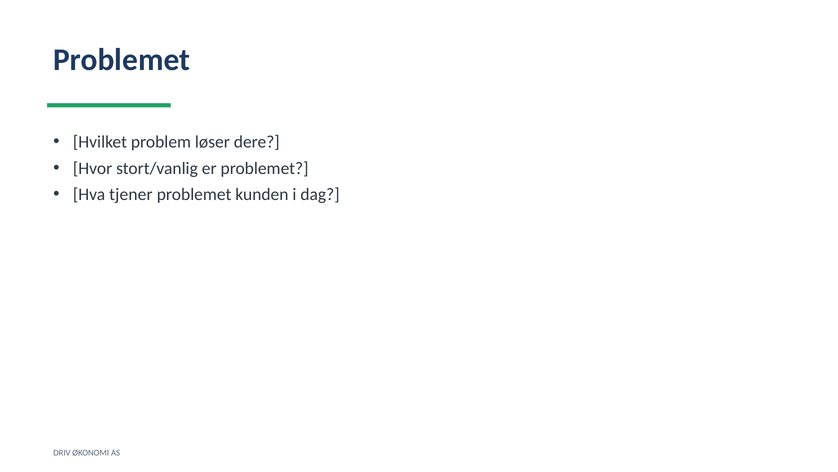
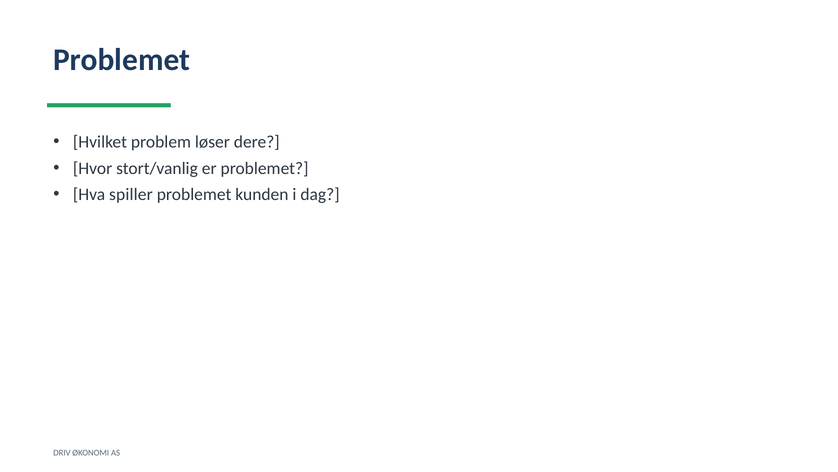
tjener: tjener -> spiller (131, 194)
